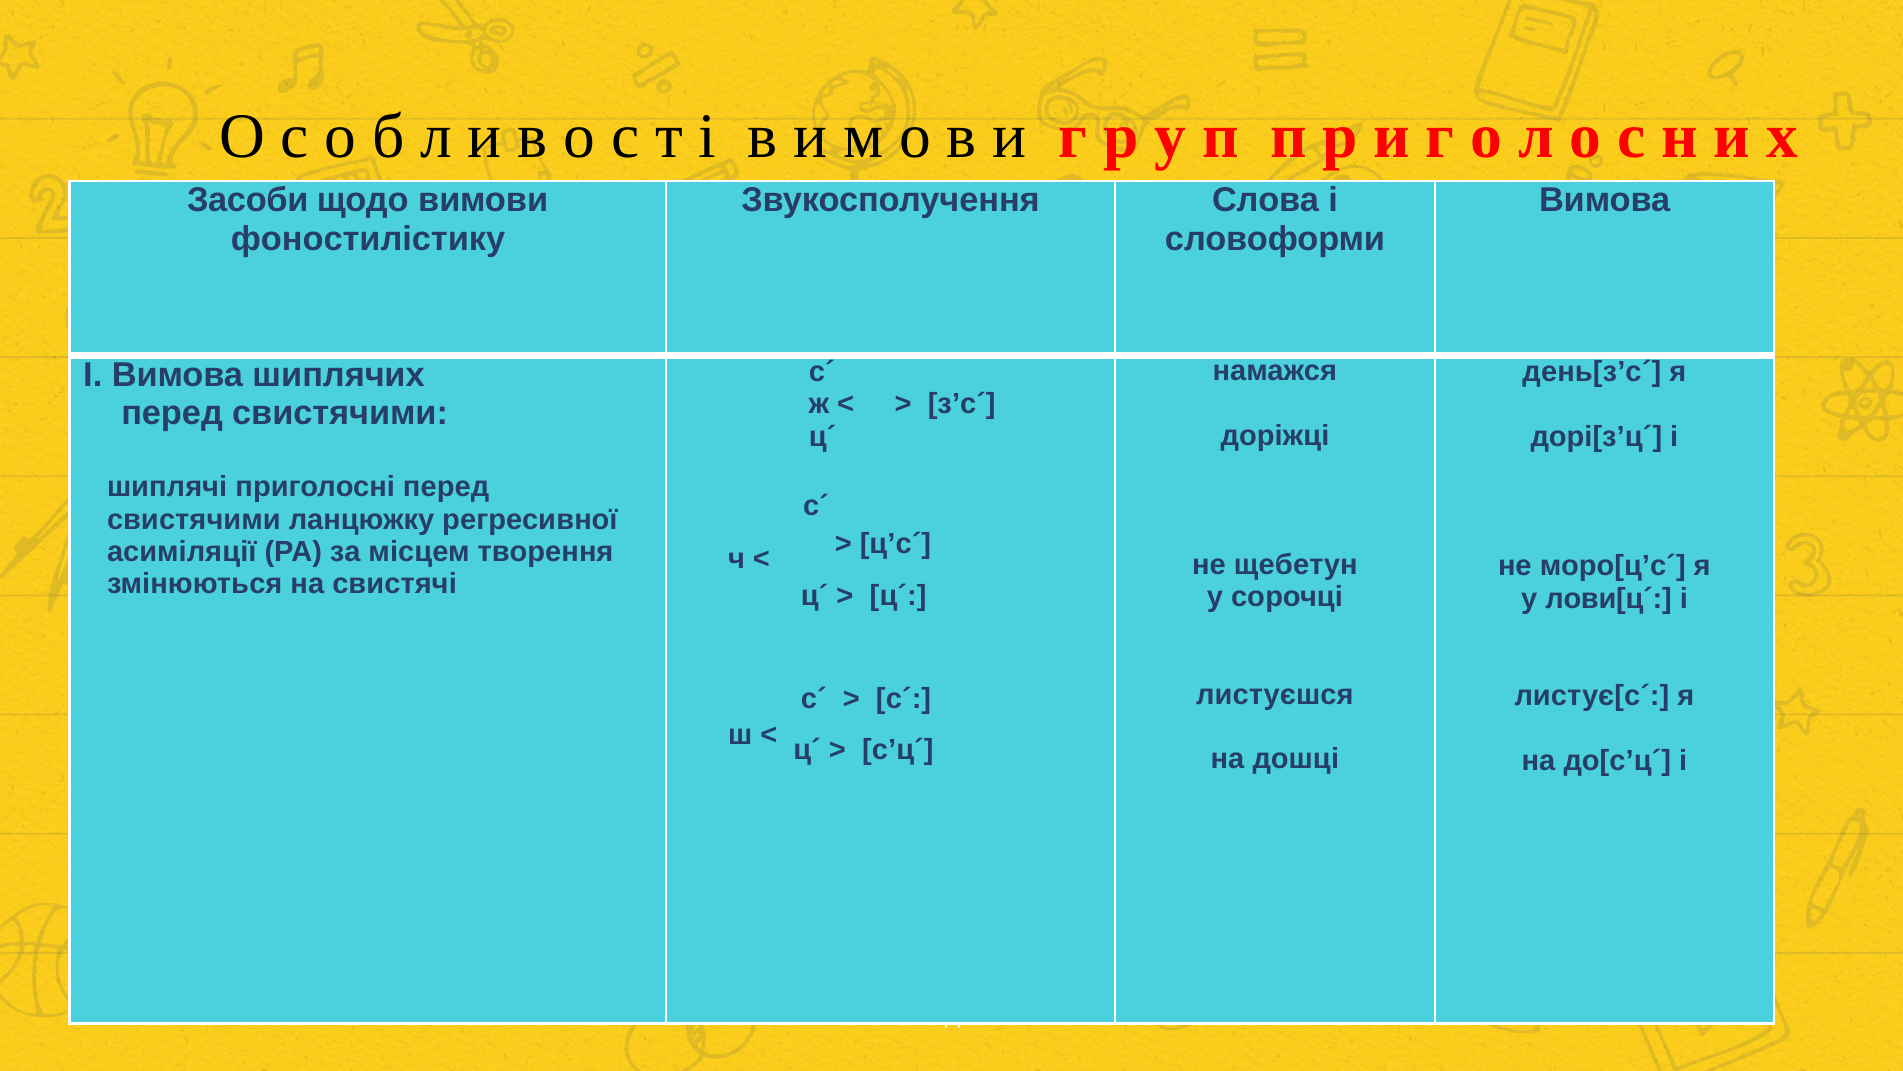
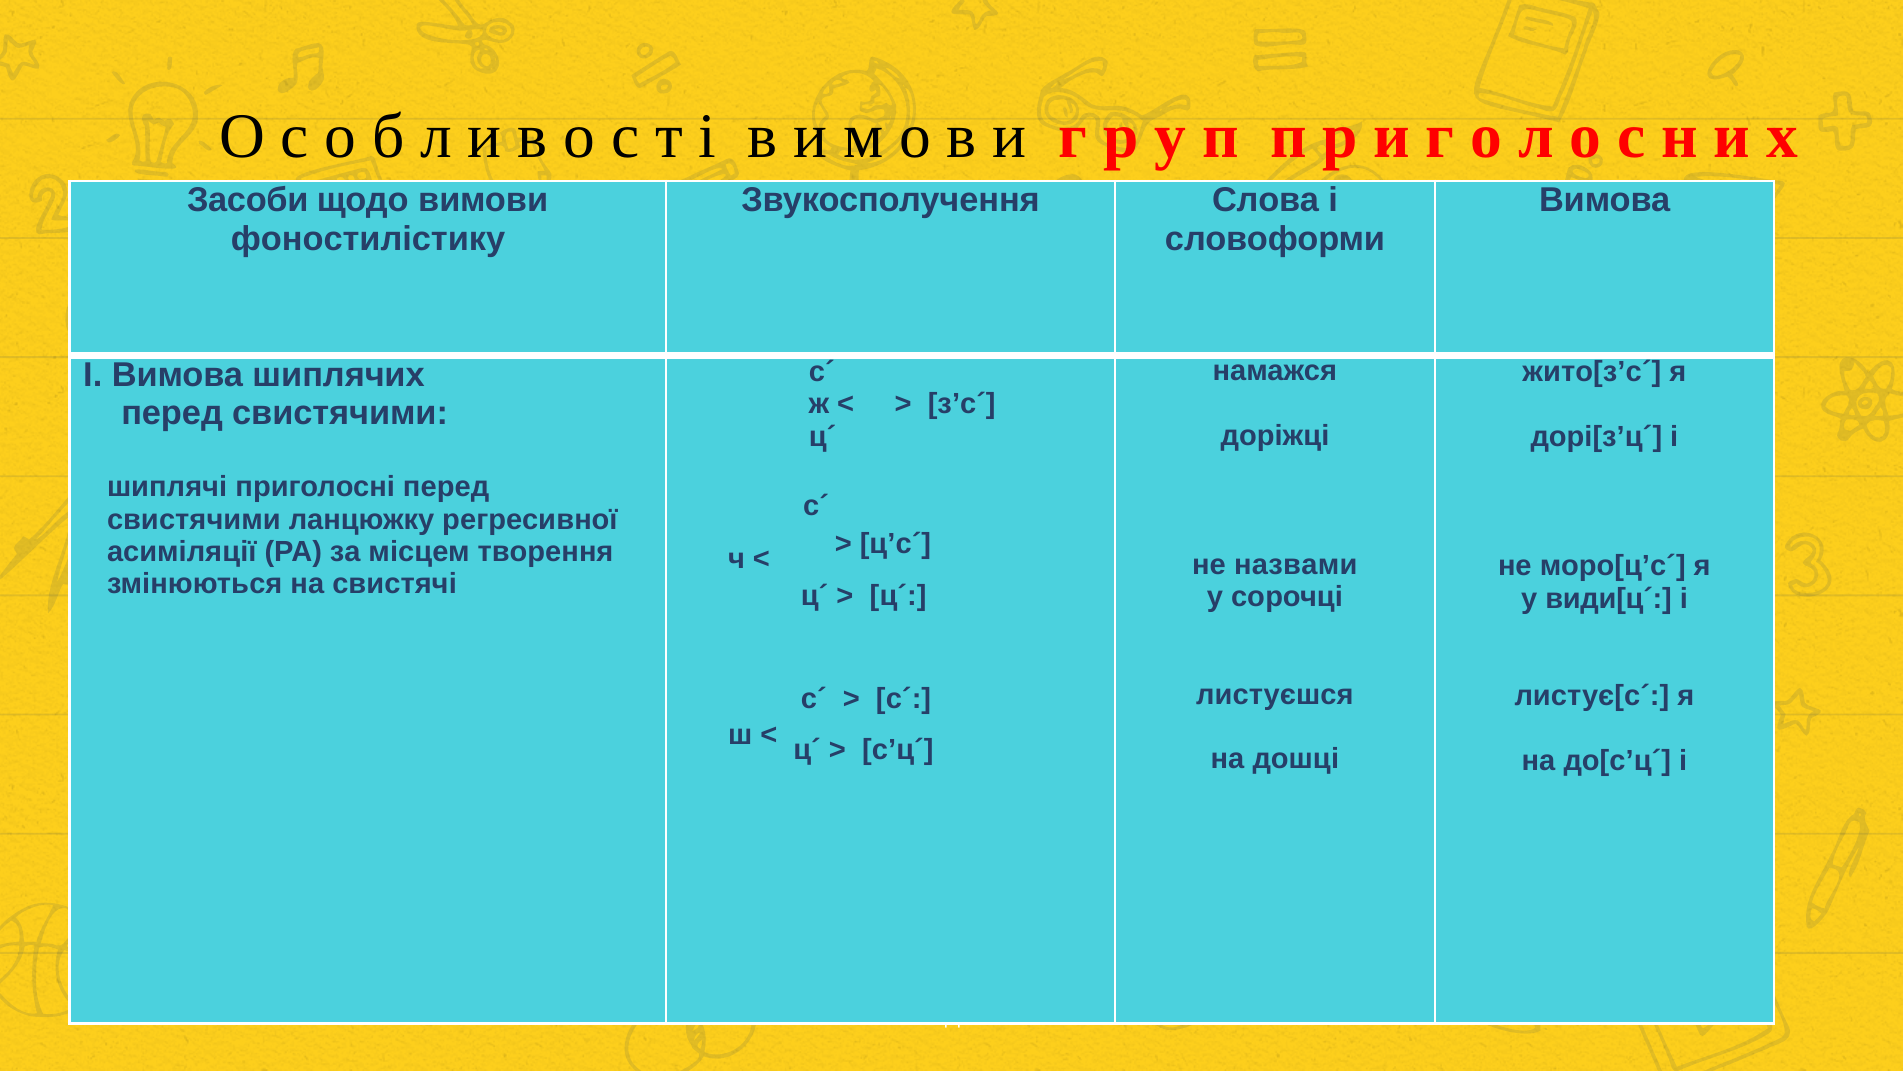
день[з’с´: день[з’с´ -> жито[з’с´ (1592, 372)
щебетун: щебетун -> назвами (1296, 565)
лови[ц´: лови[ц´ -> види[ц´ (1609, 598)
